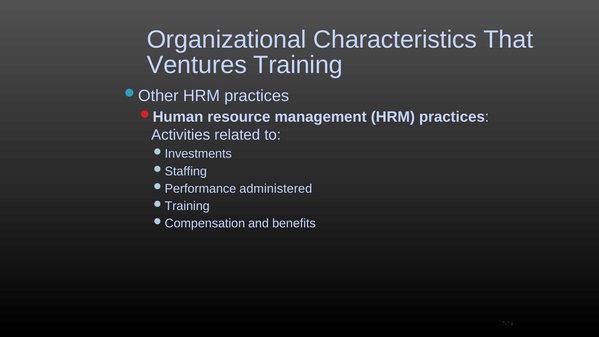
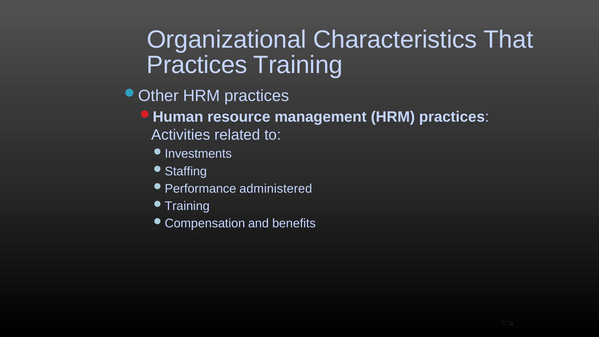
Ventures: Ventures -> Practices (197, 65)
